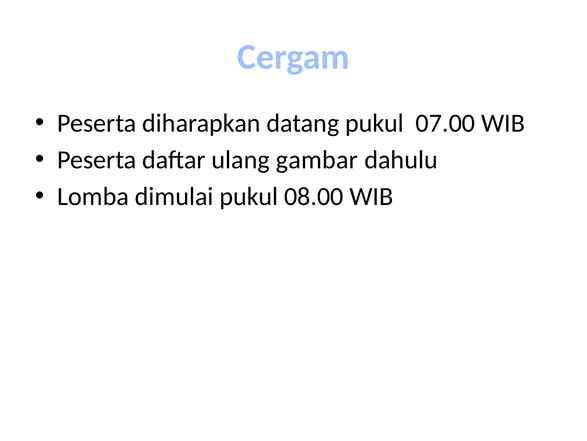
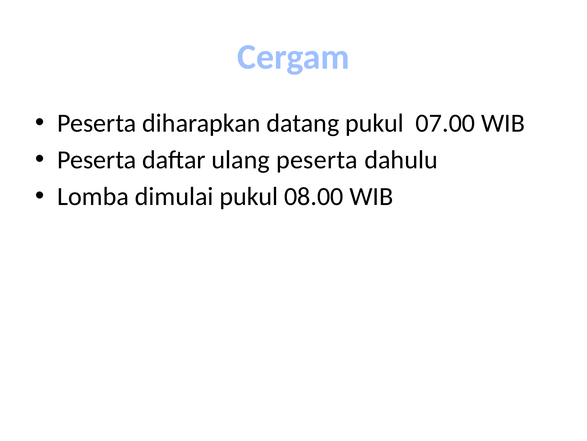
ulang gambar: gambar -> peserta (317, 160)
